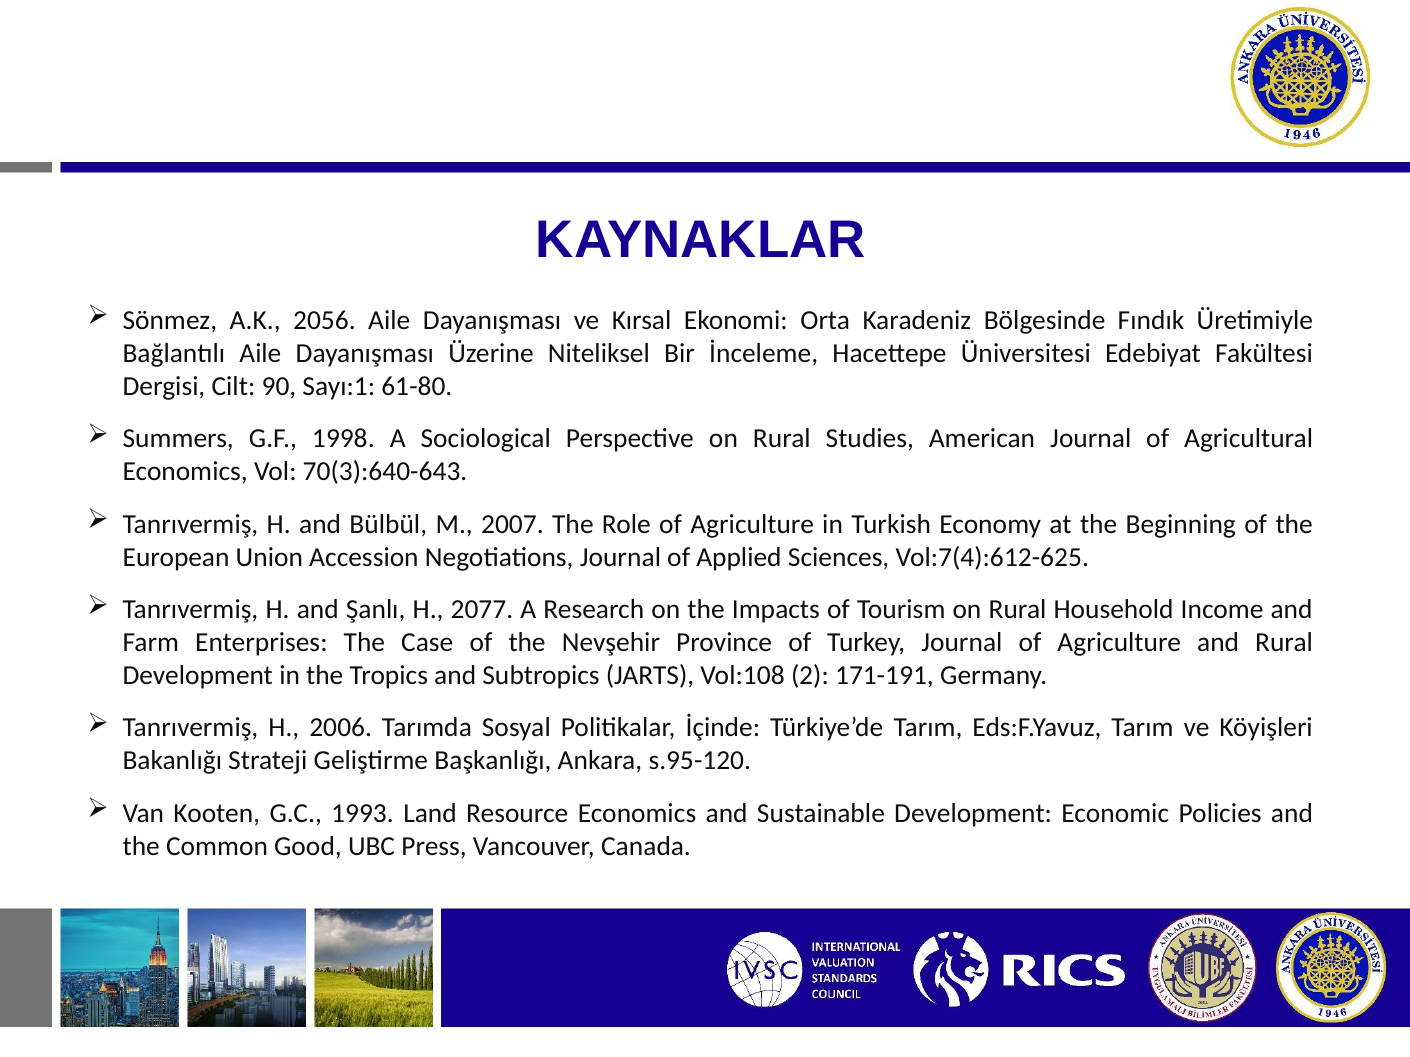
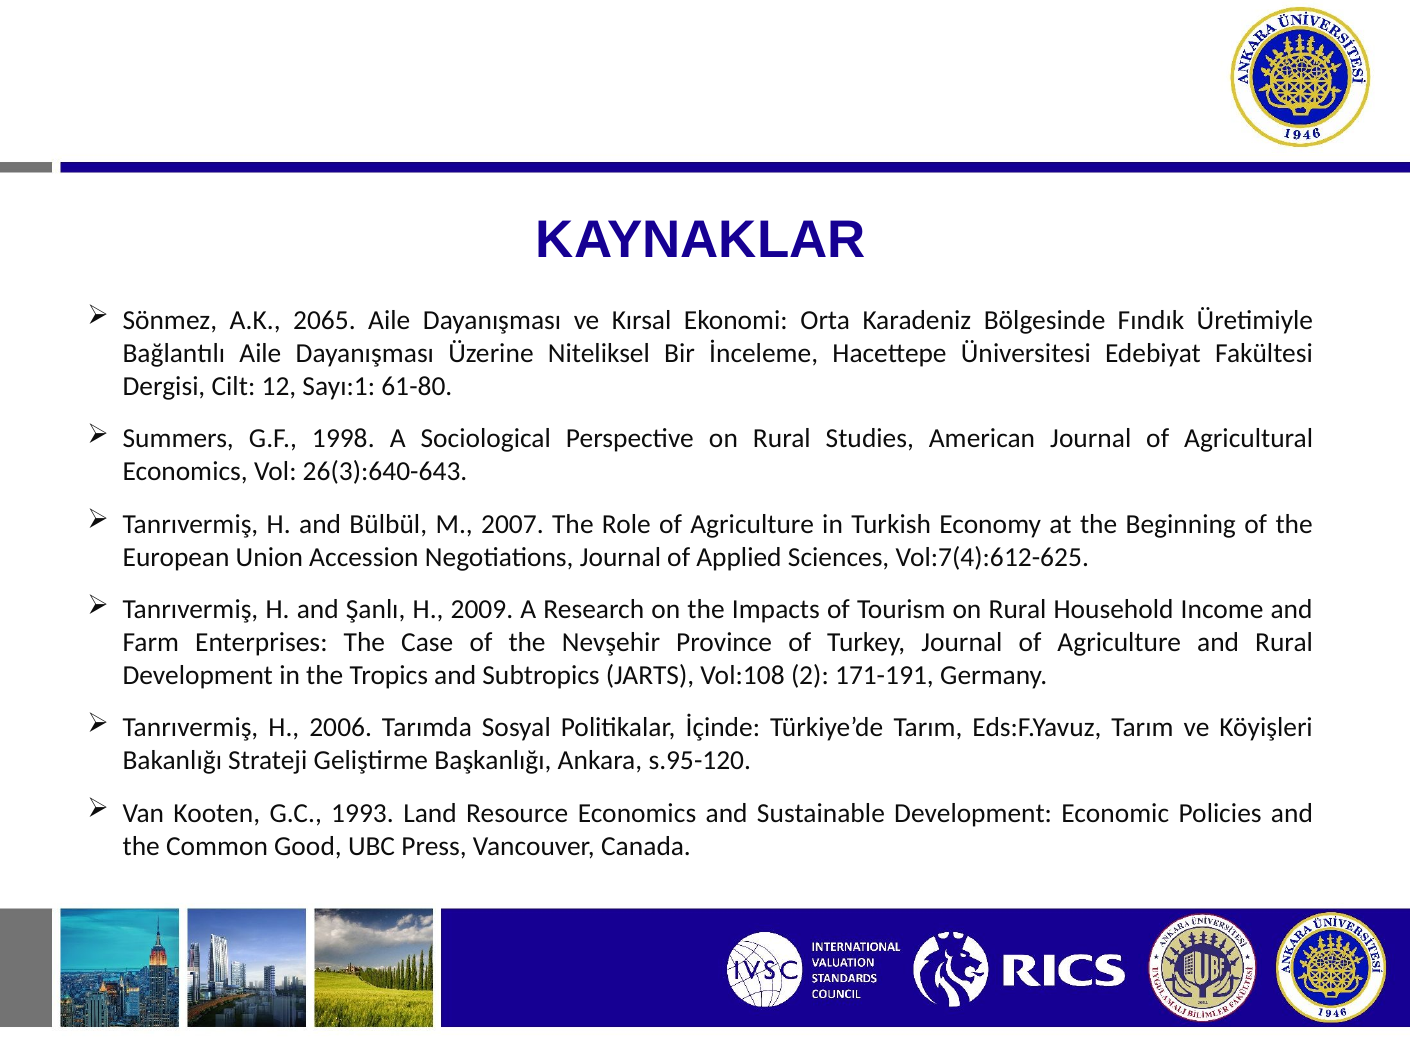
2056: 2056 -> 2065 (324, 321)
90: 90 -> 12 (279, 386)
70(3):640-643: 70(3):640-643 -> 26(3):640-643 (385, 472)
2077: 2077 -> 2009 (482, 610)
